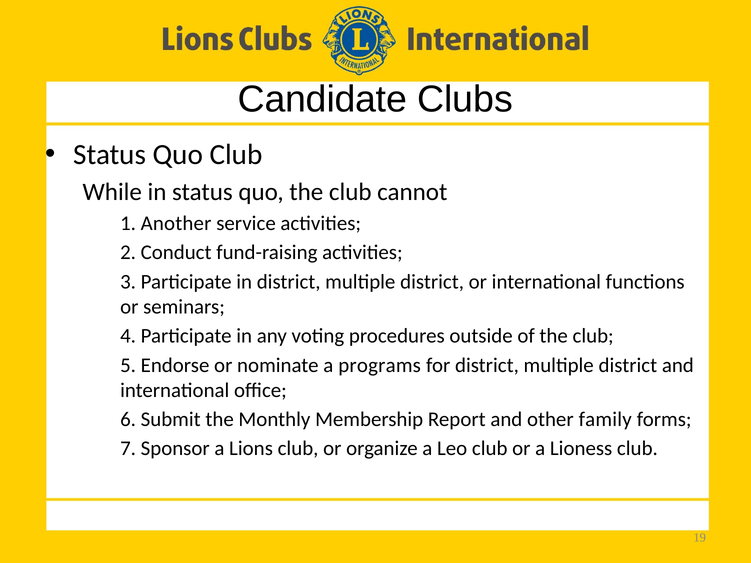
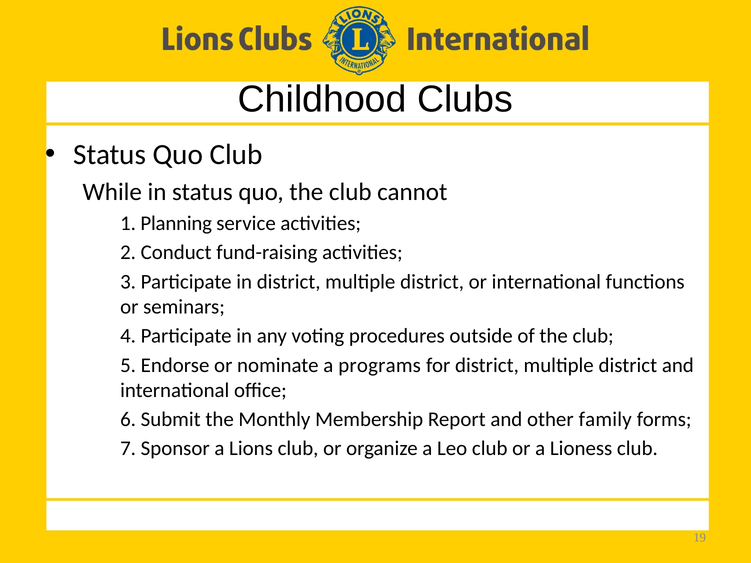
Candidate: Candidate -> Childhood (322, 100)
Another: Another -> Planning (176, 223)
